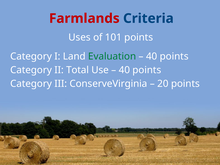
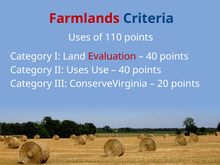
101: 101 -> 110 (113, 37)
Evaluation colour: green -> red (112, 56)
II Total: Total -> Uses (78, 70)
